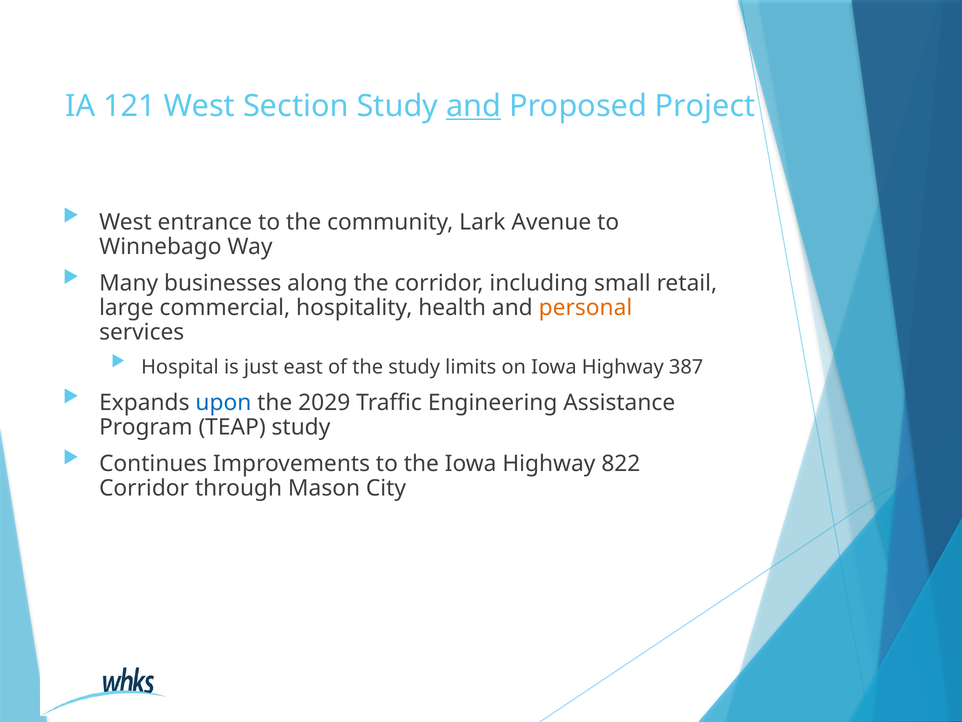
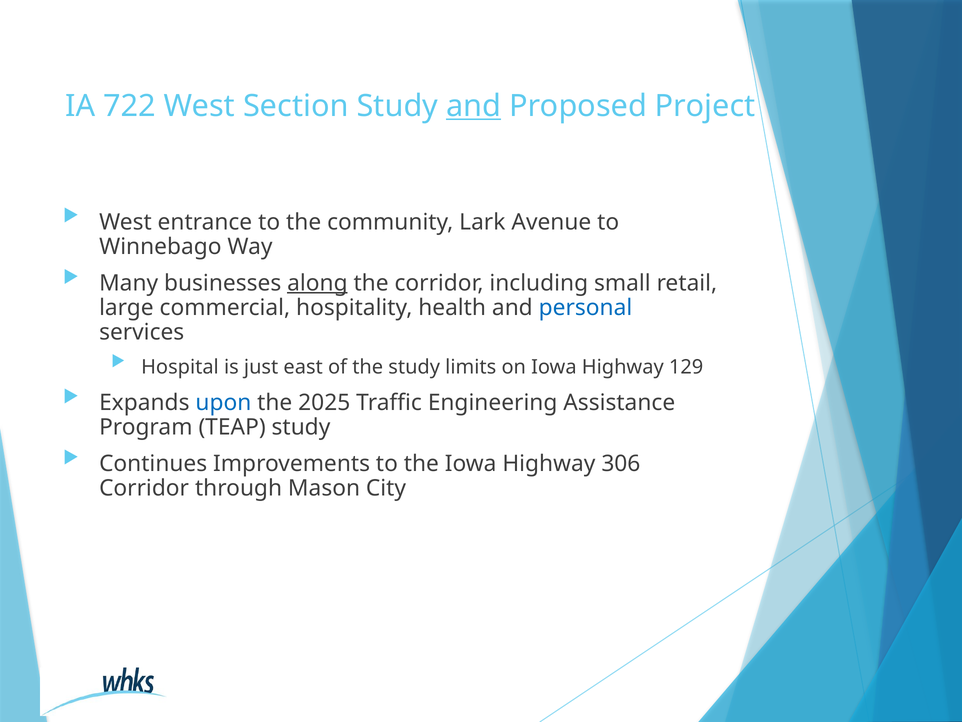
121: 121 -> 722 (130, 106)
along underline: none -> present (317, 283)
personal colour: orange -> blue (586, 307)
387: 387 -> 129 (686, 367)
2029: 2029 -> 2025 (324, 402)
822: 822 -> 306 (621, 463)
